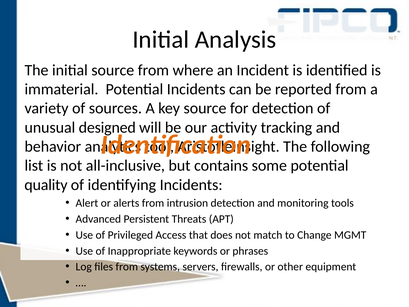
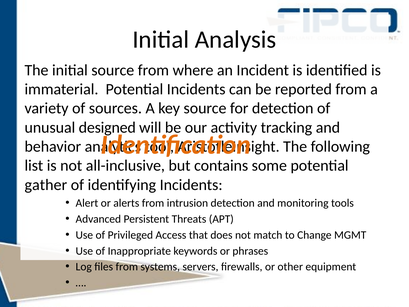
quality: quality -> gather (46, 185)
